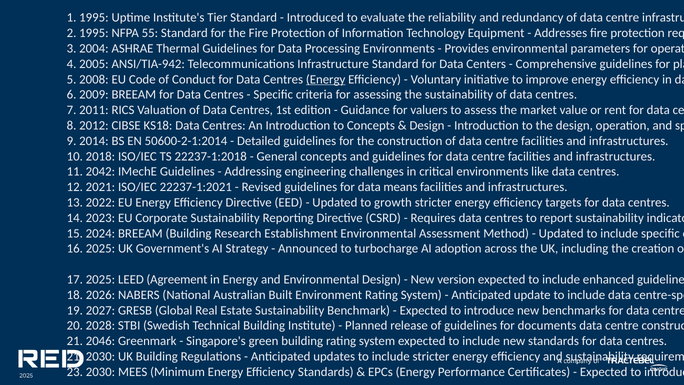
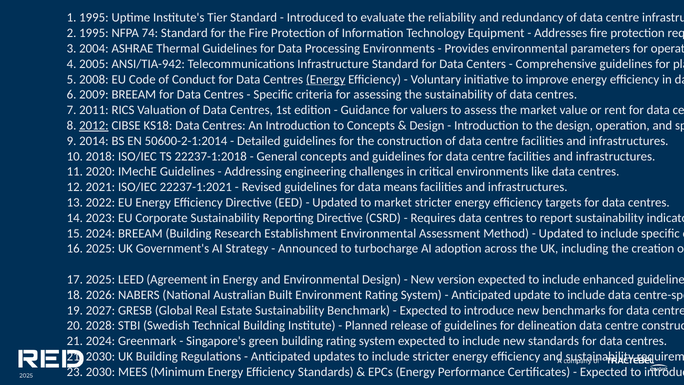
55: 55 -> 74 (150, 33)
2012 underline: none -> present (94, 125)
2042: 2042 -> 2020 (100, 172)
to growth: growth -> market (393, 202)
documents: documents -> delineation (547, 325)
21 2046: 2046 -> 2024 (100, 341)
